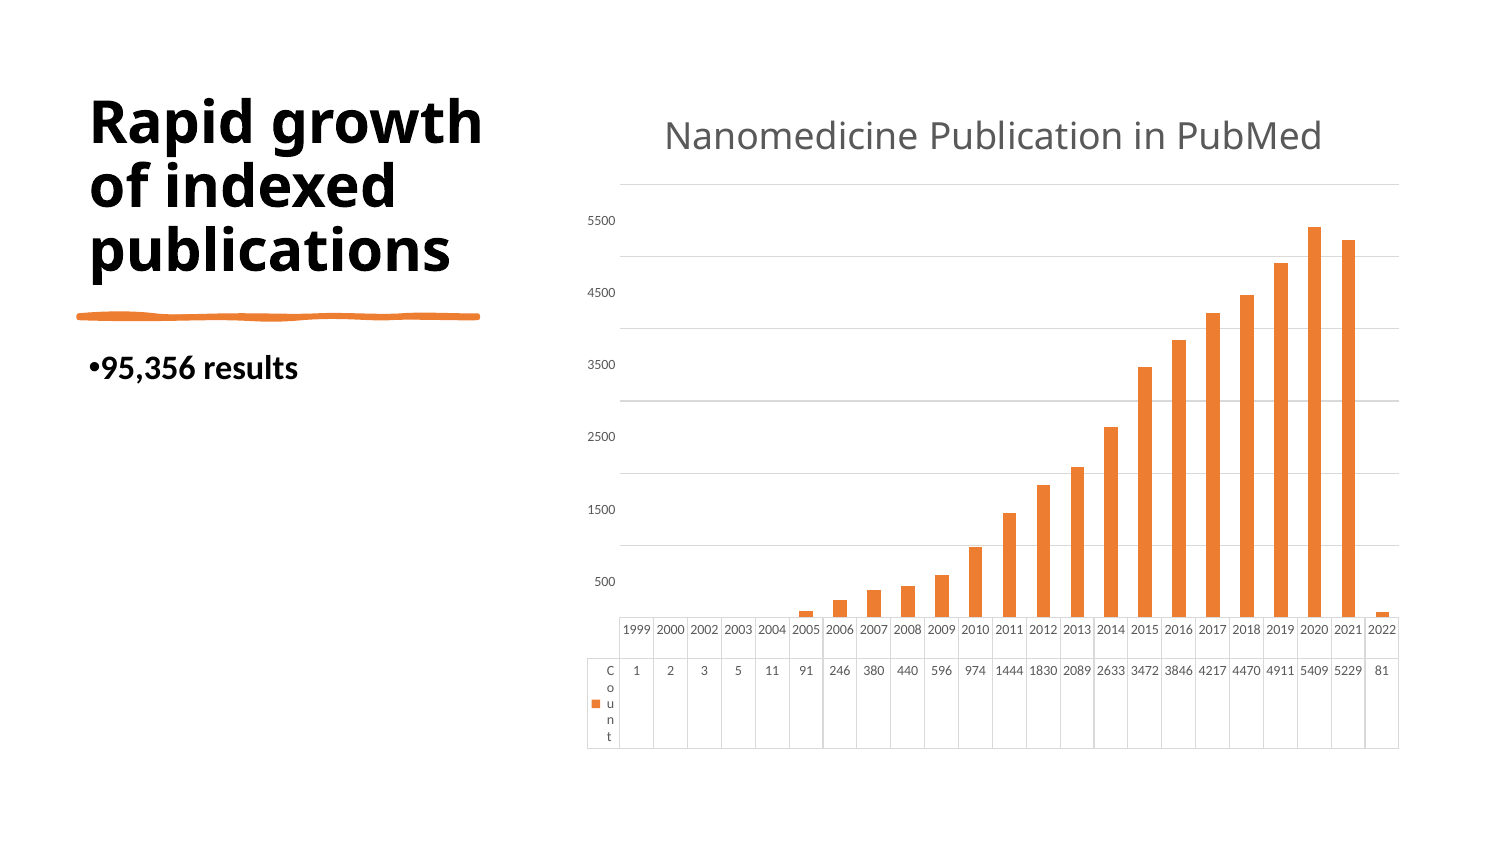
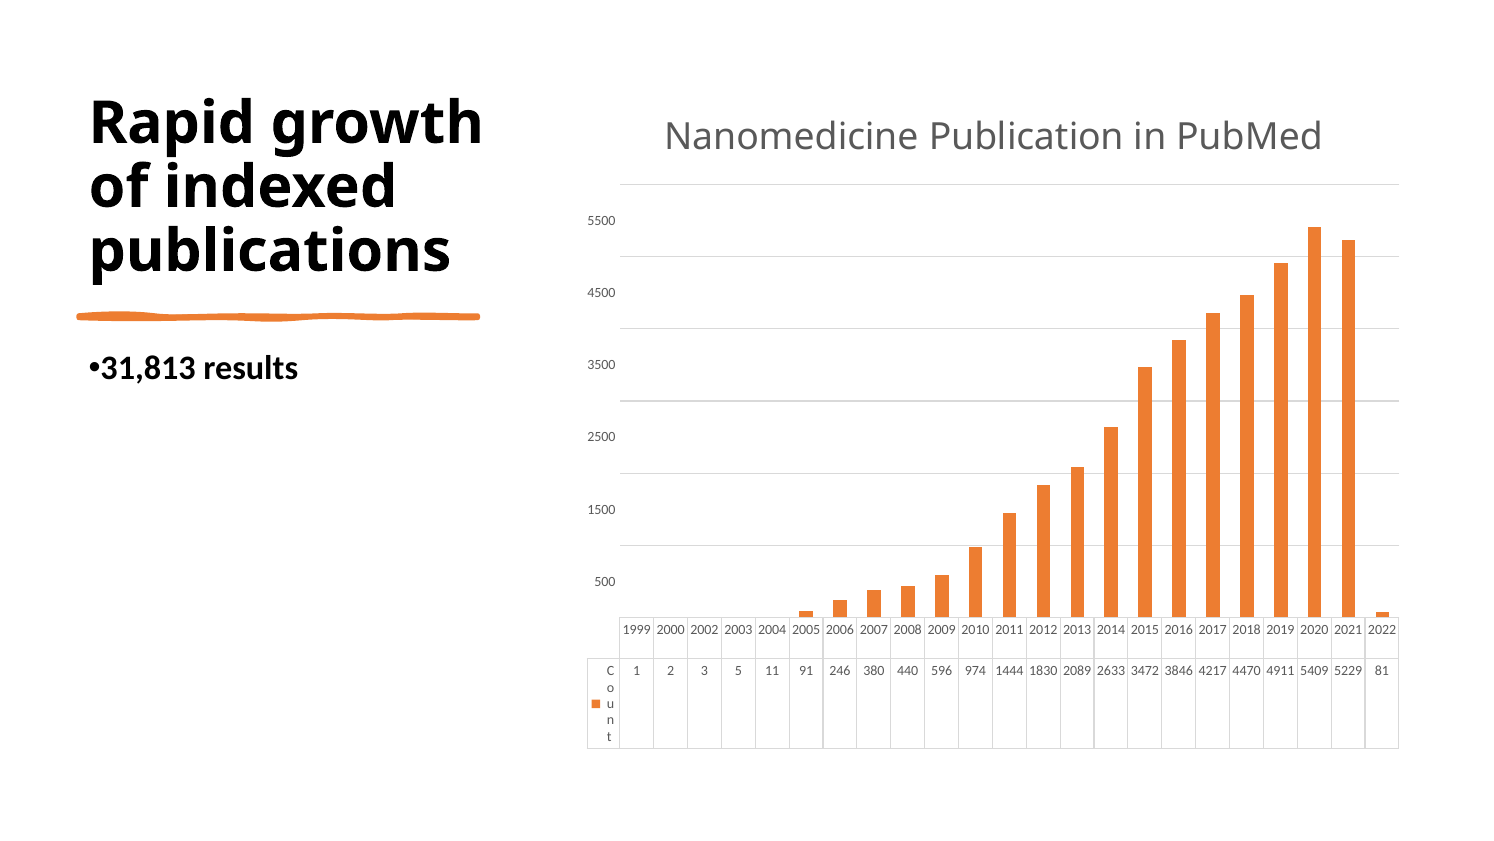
95,356: 95,356 -> 31,813 (148, 368)
